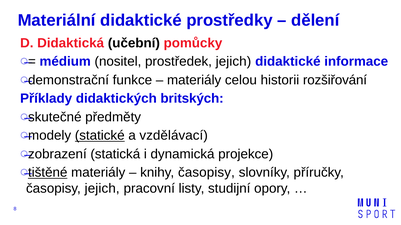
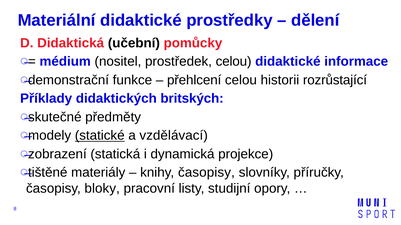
prostředek jejich: jejich -> celou (234, 62)
materiály: materiály -> přehlcení (194, 80)
rozšiřování: rozšiřování -> rozrůstající (335, 80)
tištěné underline: present -> none (48, 173)
časopisy jejich: jejich -> bloky (102, 189)
